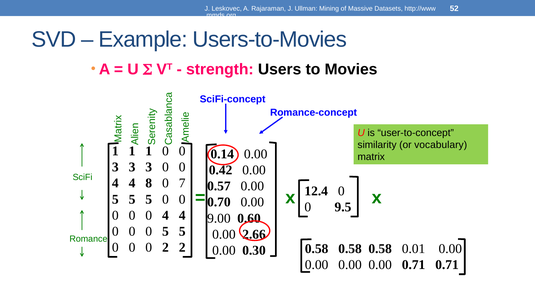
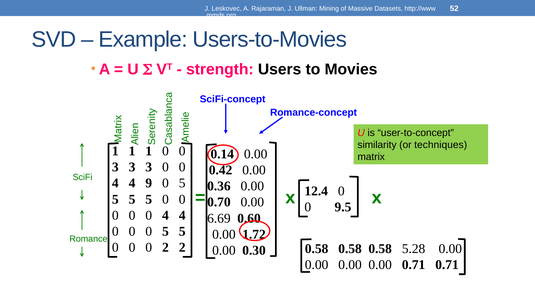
vocabulary: vocabulary -> techniques (441, 145)
8: 8 -> 9 (149, 183)
7: 7 -> 5 (182, 183)
0.57: 0.57 -> 0.36 (219, 186)
9.00: 9.00 -> 6.69 (219, 218)
2.66: 2.66 -> 1.72 (254, 234)
0.01: 0.01 -> 5.28 (414, 249)
